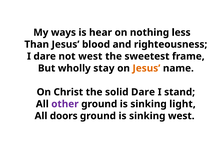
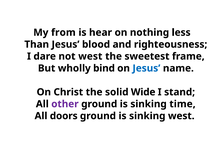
ways: ways -> from (63, 33)
stay: stay -> bind (104, 68)
Jesus colour: orange -> blue (146, 68)
solid Dare: Dare -> Wide (143, 92)
light: light -> time (182, 104)
